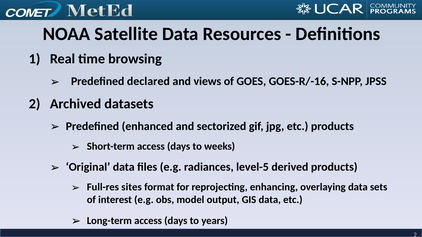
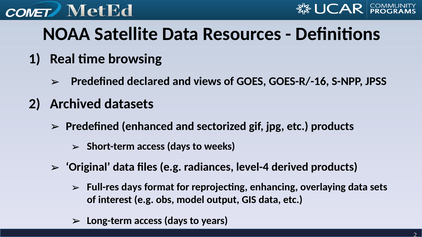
level-5: level-5 -> level-4 (252, 167)
Full-res sites: sites -> days (132, 187)
